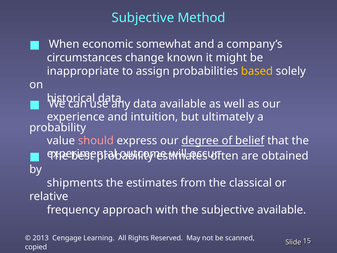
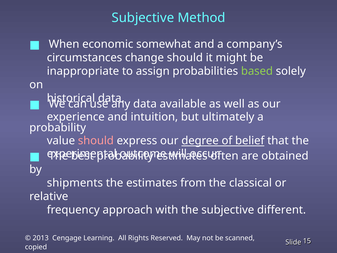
change known: known -> should (185, 58)
based colour: yellow -> light green (257, 71)
subjective available: available -> different (282, 210)
